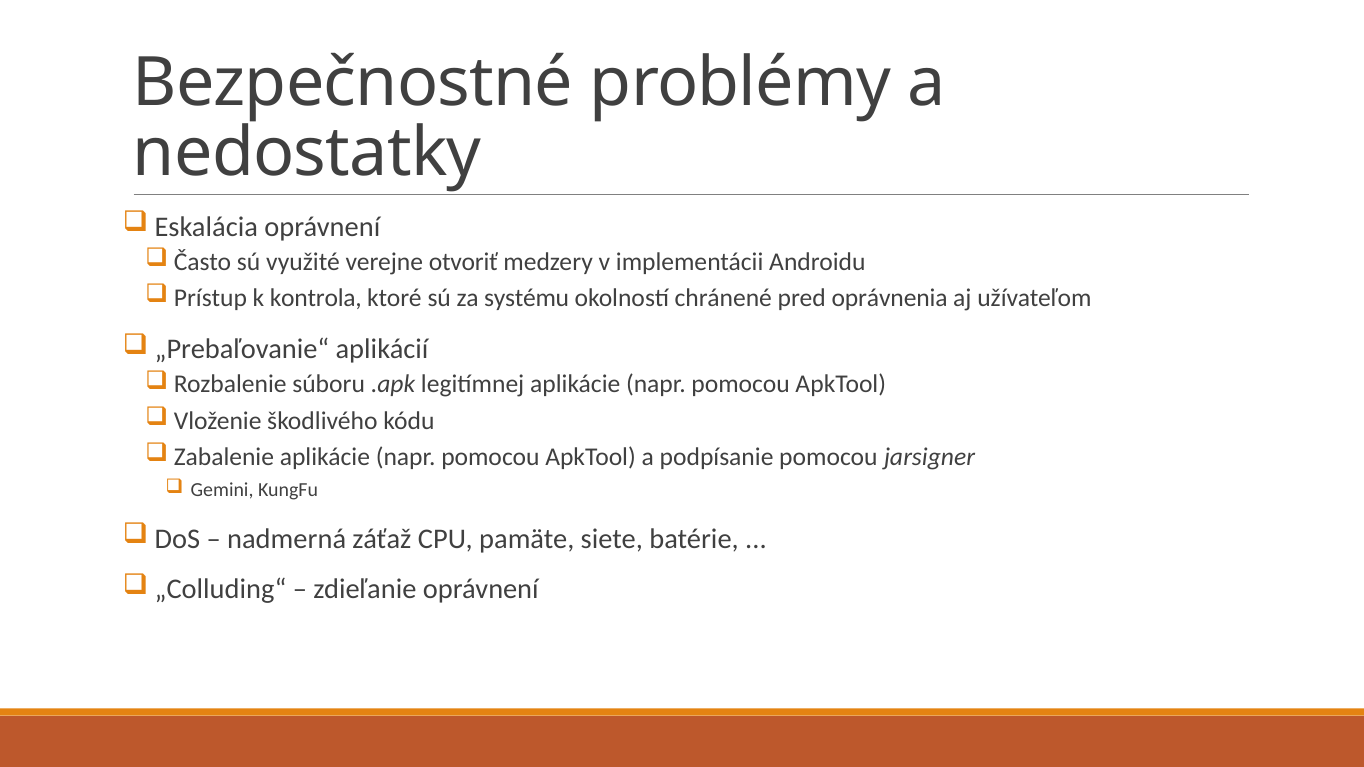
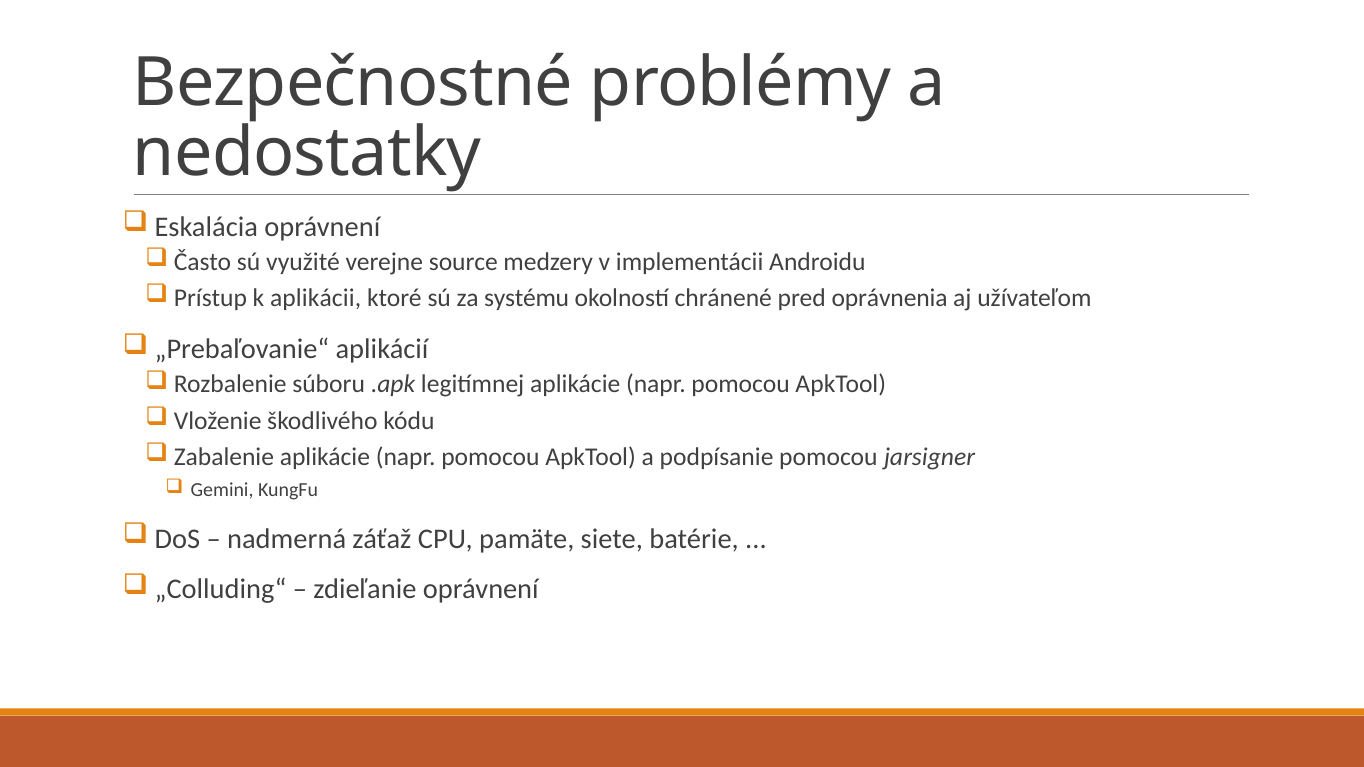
otvoriť: otvoriť -> source (463, 262)
kontrola: kontrola -> aplikácii (316, 298)
